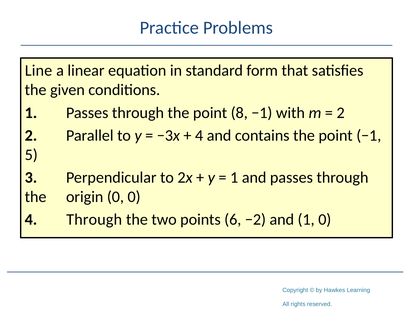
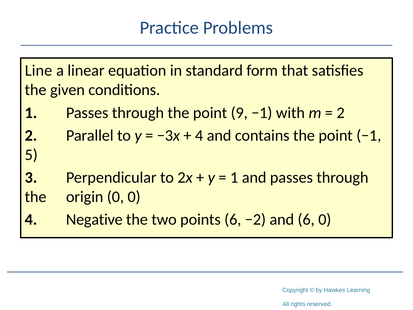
8: 8 -> 9 (239, 113)
4 Through: Through -> Negative (94, 219)
and 1: 1 -> 6 (306, 219)
